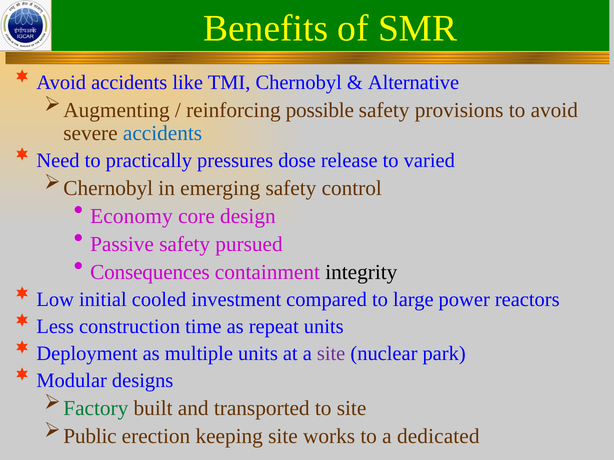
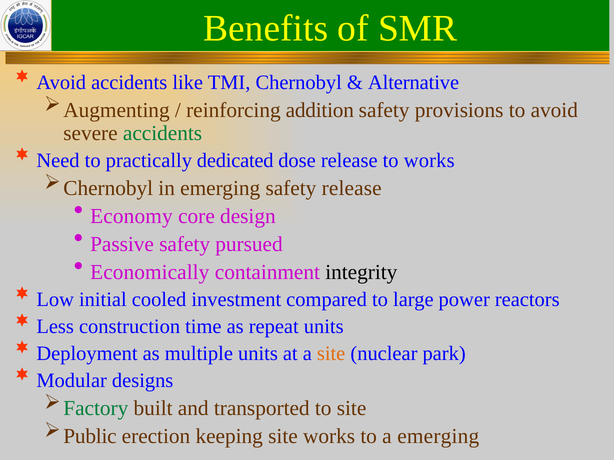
possible: possible -> addition (320, 110)
accidents colour: blue -> green (163, 133)
pressures: pressures -> dedicated (235, 161)
to varied: varied -> works (429, 161)
safety control: control -> release (352, 188)
Consequences: Consequences -> Economically (150, 273)
site colour: purple -> orange (331, 354)
a dedicated: dedicated -> emerging (438, 437)
